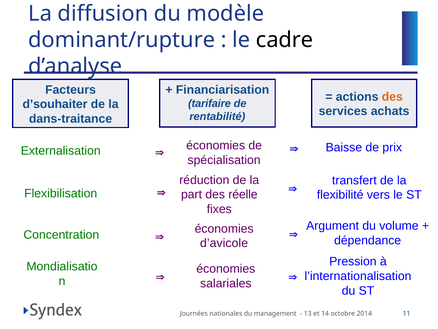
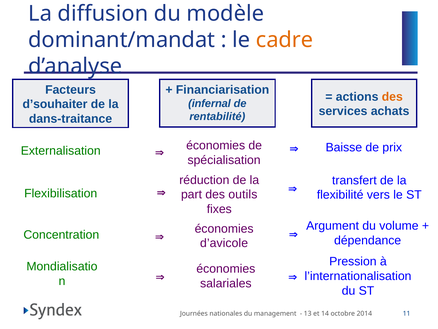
dominant/rupture: dominant/rupture -> dominant/mandat (122, 40)
cadre colour: black -> orange (285, 40)
tarifaire: tarifaire -> infernal (209, 103)
réelle: réelle -> outils (243, 194)
